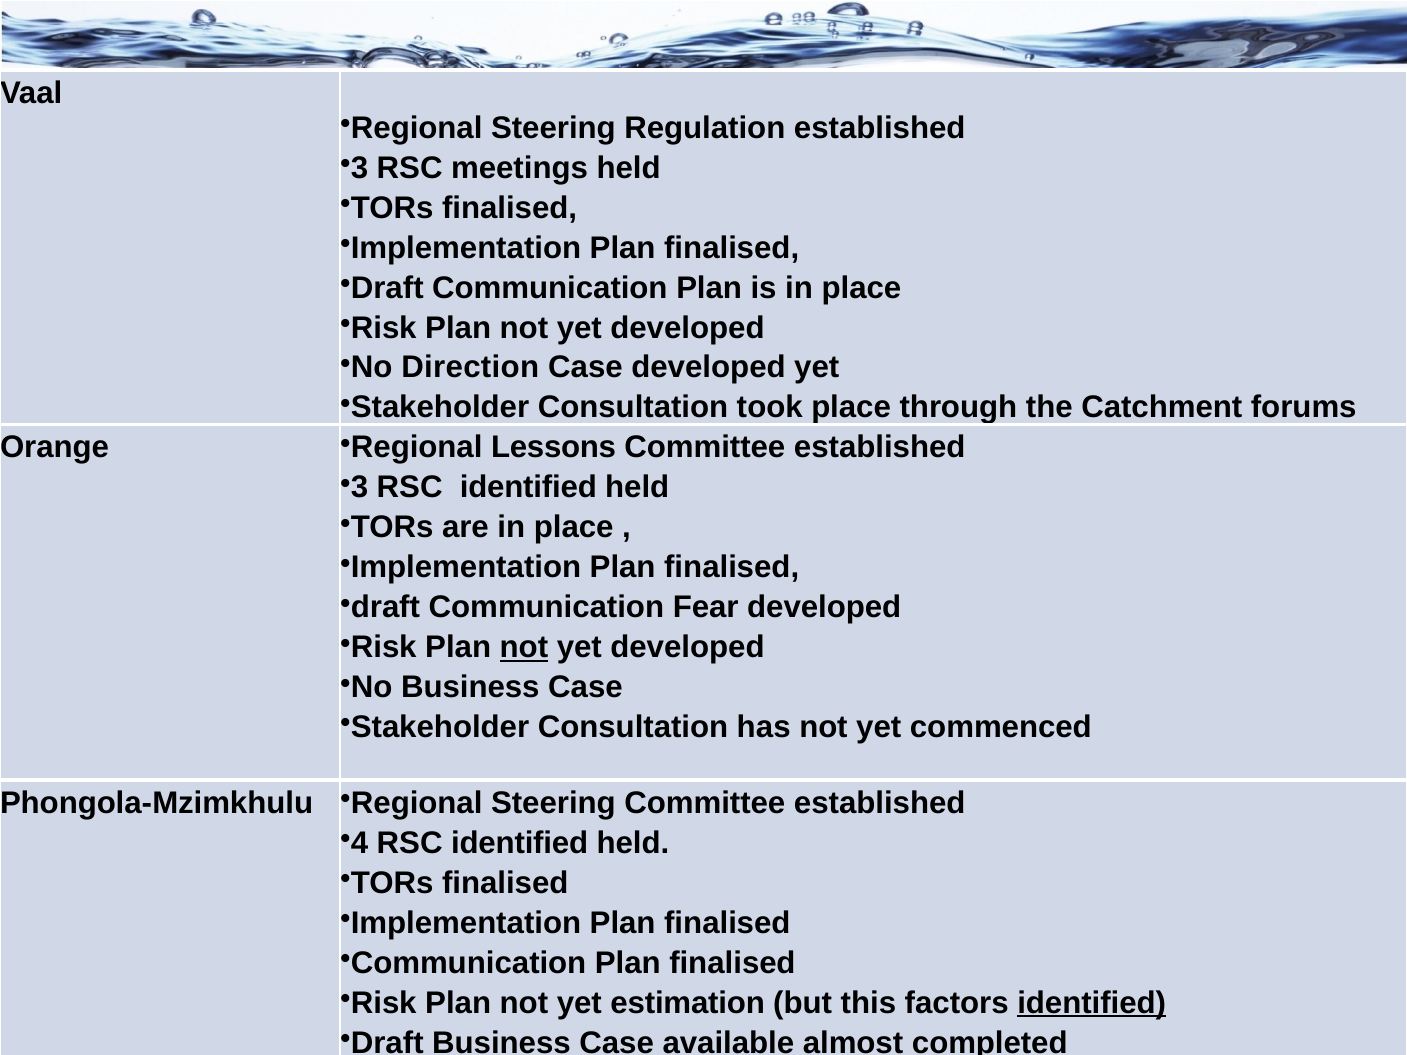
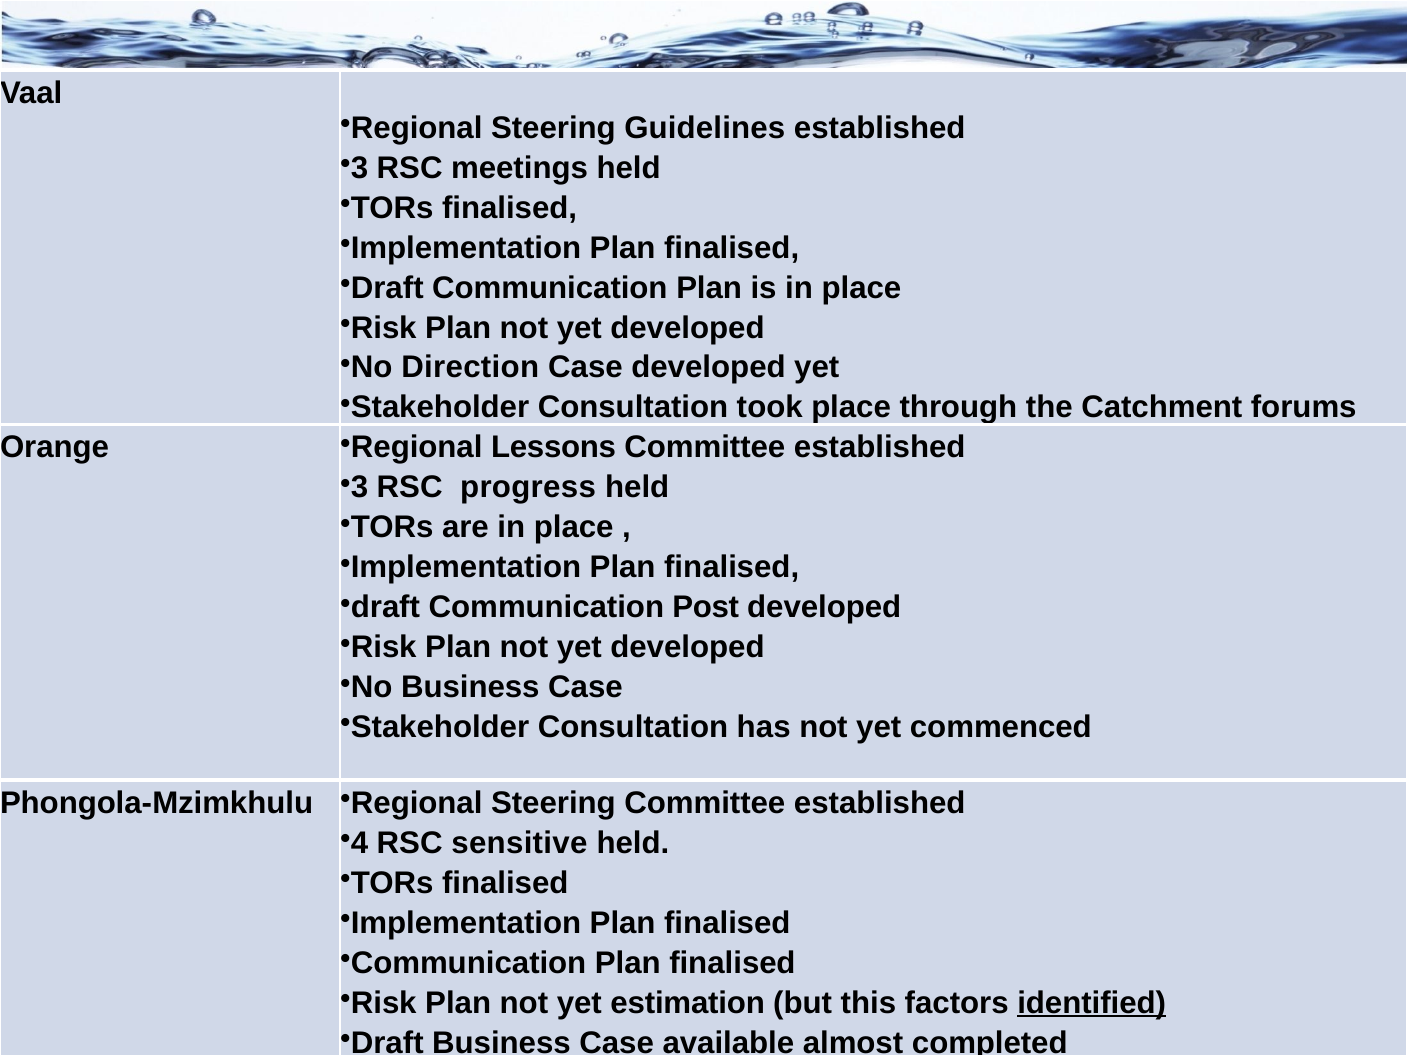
Regulation: Regulation -> Guidelines (705, 128)
identified: identified -> progress (528, 488)
Fear: Fear -> Post (706, 607)
not underline: present -> none (524, 647)
identified: identified -> sensitive (519, 843)
